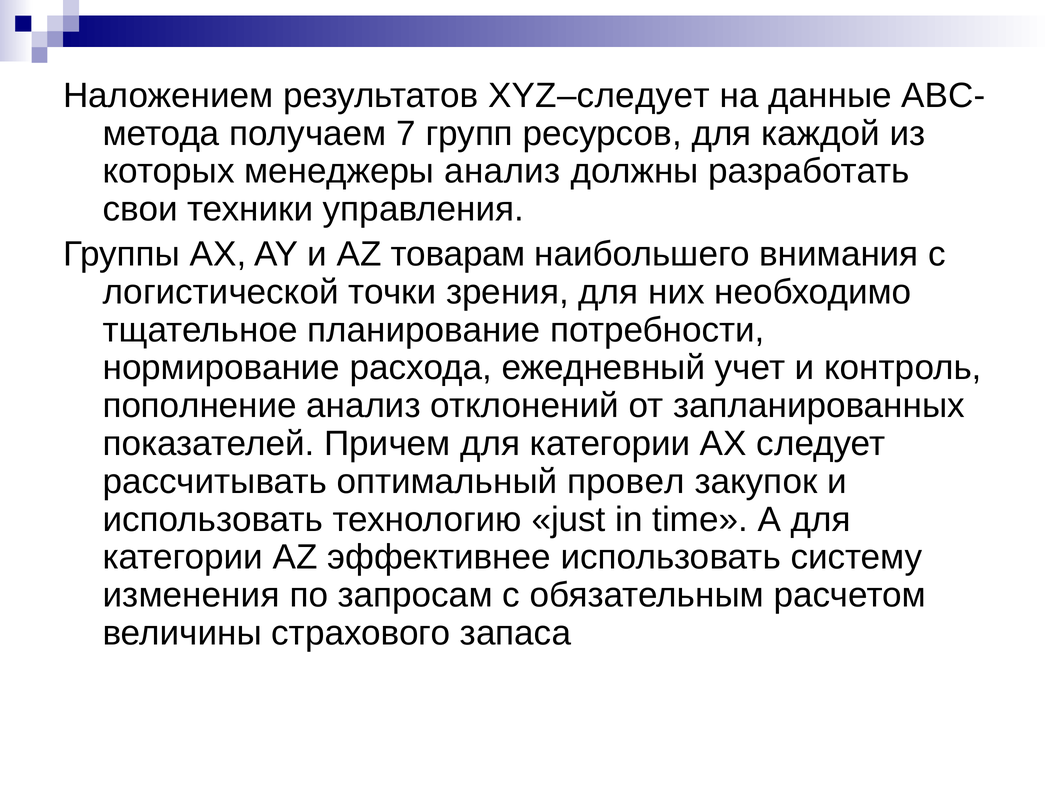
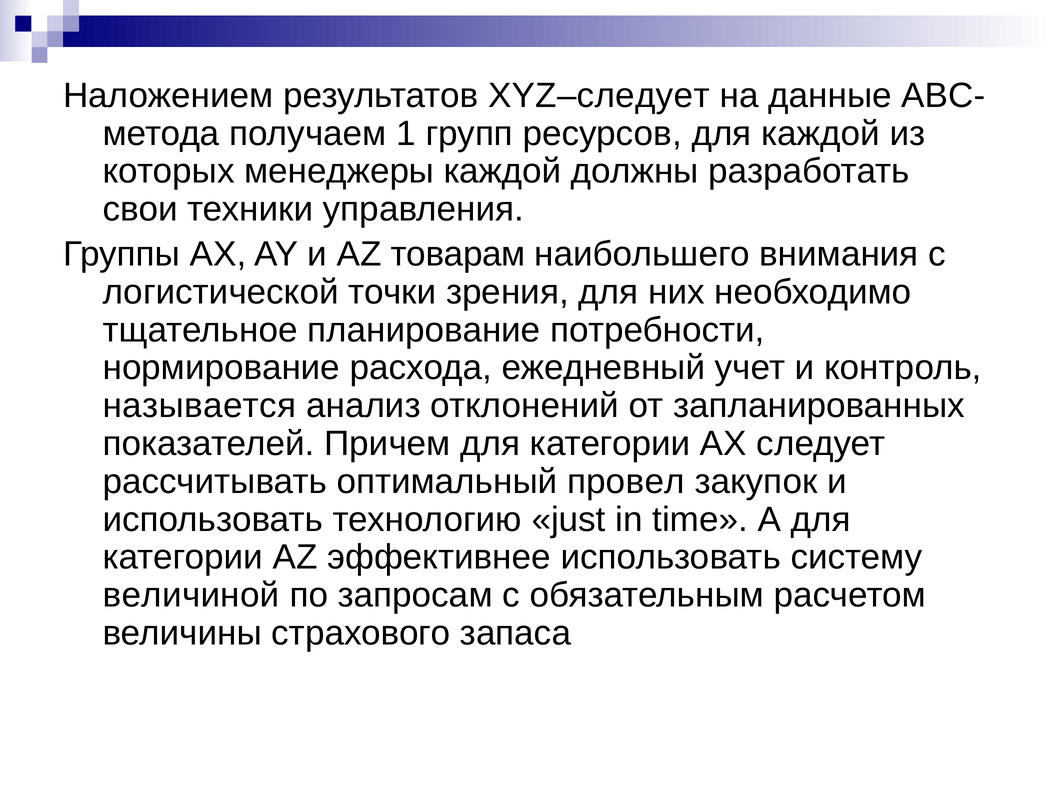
7: 7 -> 1 (406, 133)
менеджеры анализ: анализ -> каждой (503, 171)
пополнение: пополнение -> называется (199, 406)
изменения: изменения -> величиной (191, 595)
